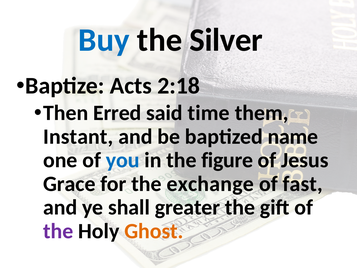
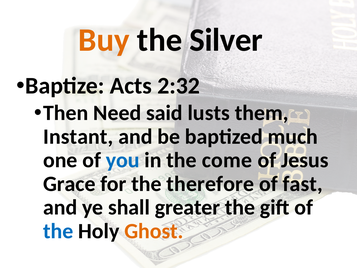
Buy colour: blue -> orange (104, 40)
2:18: 2:18 -> 2:32 (179, 86)
Erred: Erred -> Need (117, 113)
time: time -> lusts (209, 113)
name: name -> much (293, 137)
figure: figure -> come (227, 160)
exchange: exchange -> therefore (210, 184)
the colour: purple -> blue (58, 231)
